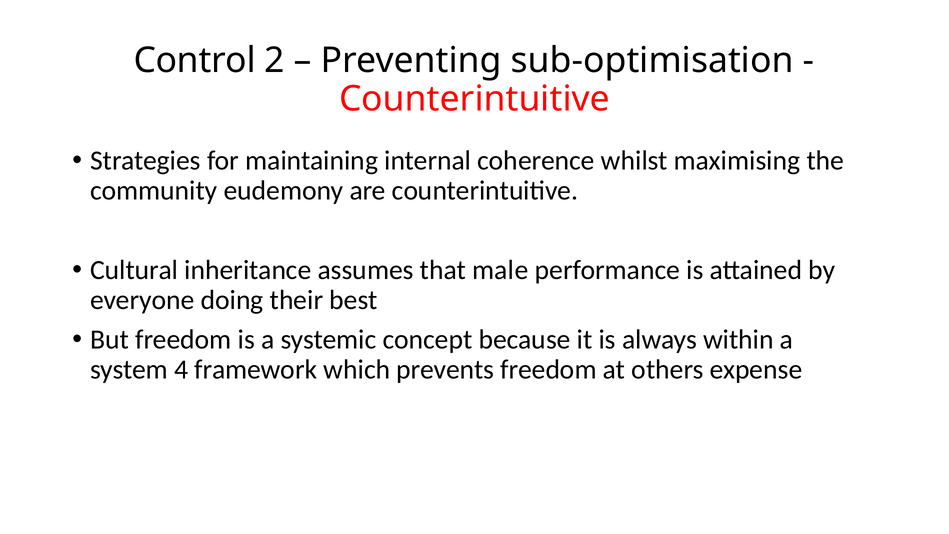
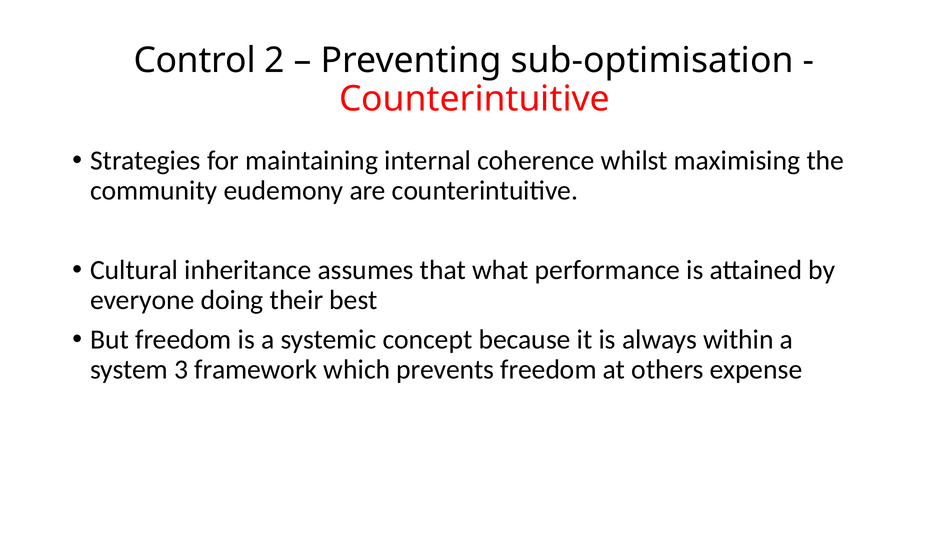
male: male -> what (500, 270)
4: 4 -> 3 (181, 370)
